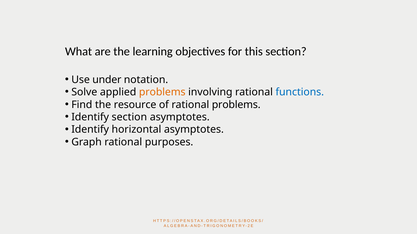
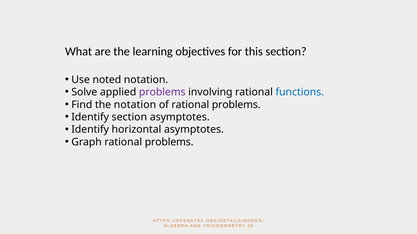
under: under -> noted (107, 80)
problems colour: orange -> purple (162, 92)
the resource: resource -> notation (135, 105)
Graph rational purposes: purposes -> problems (169, 142)
